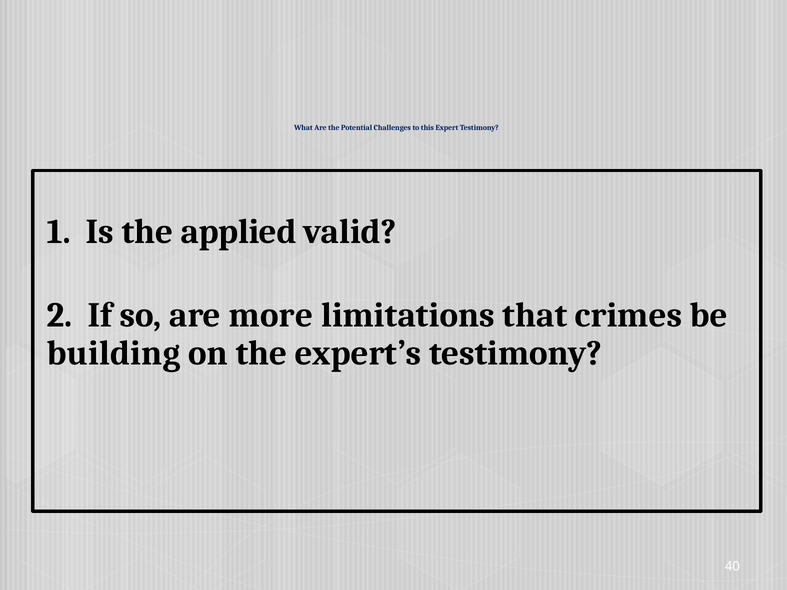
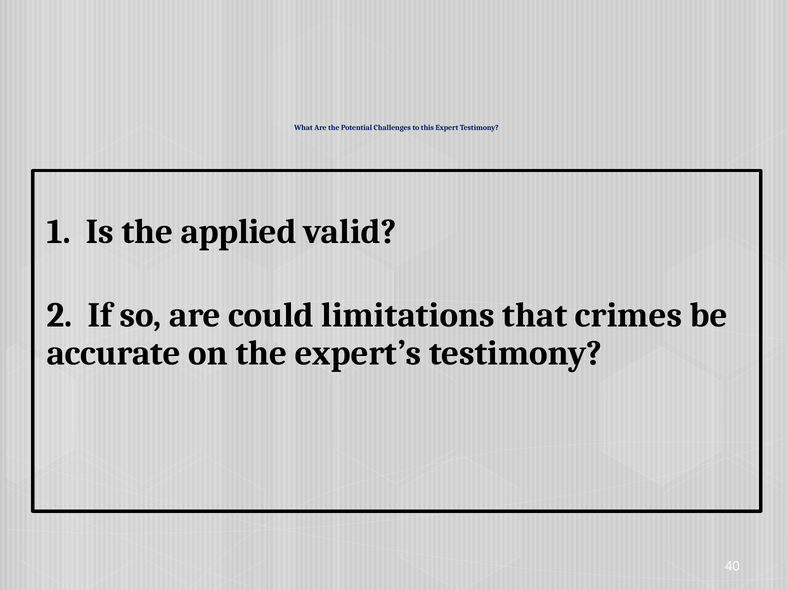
more: more -> could (271, 316)
building: building -> accurate (114, 353)
